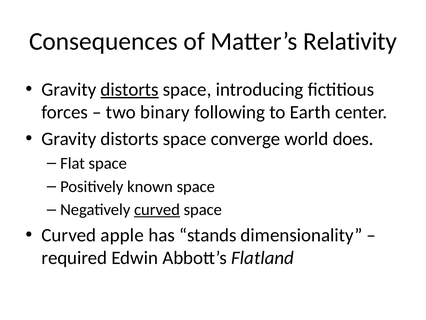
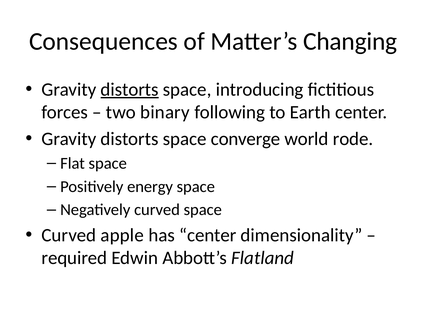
Relativity: Relativity -> Changing (350, 41)
does: does -> rode (353, 139)
known: known -> energy (150, 186)
curved underline: present -> none (157, 209)
has stands: stands -> center (208, 235)
